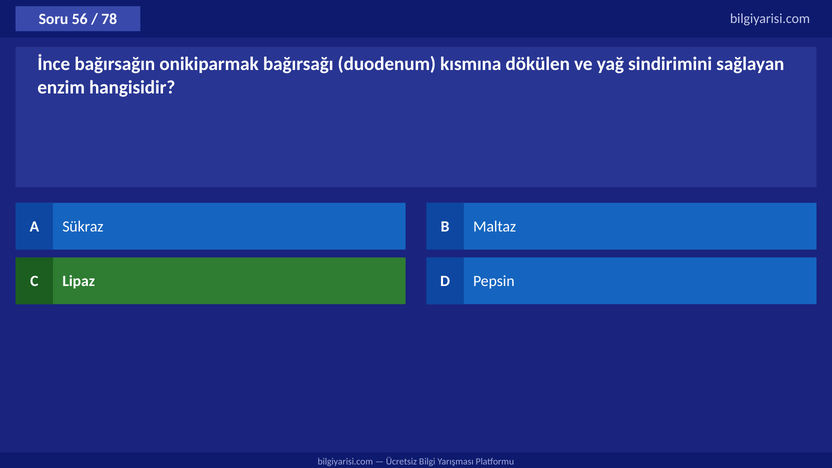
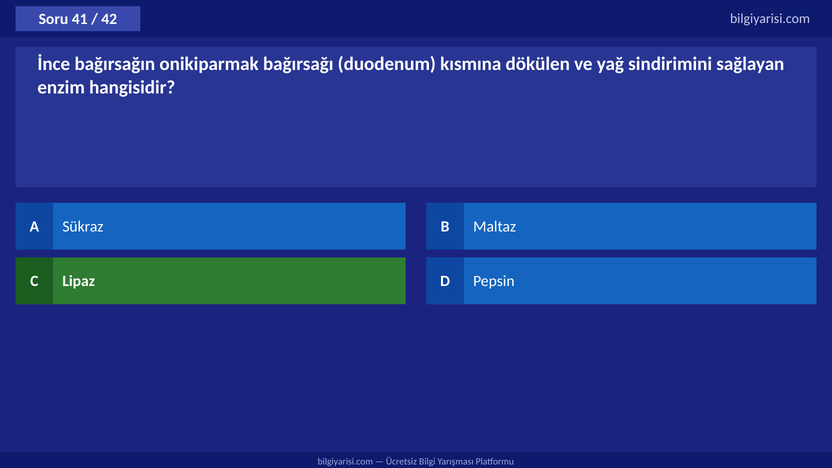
56: 56 -> 41 (80, 19)
78: 78 -> 42 (109, 19)
